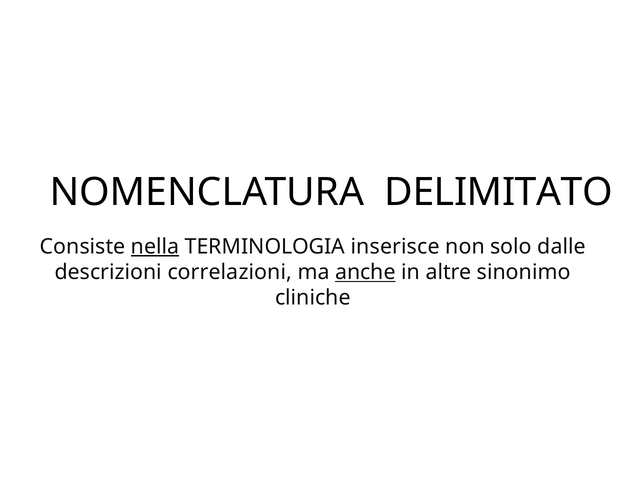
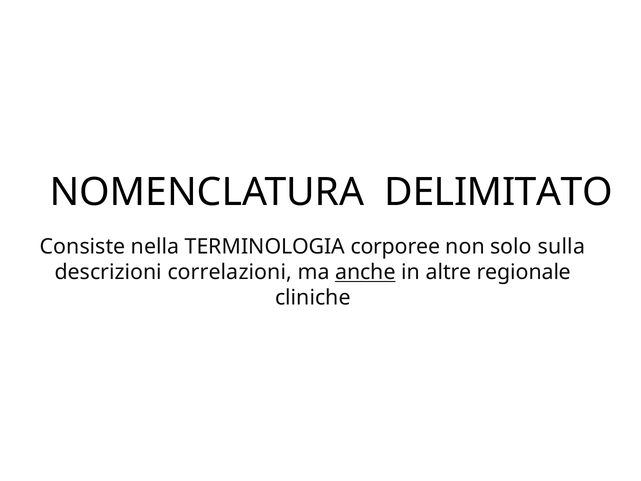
nella underline: present -> none (155, 246)
inserisce: inserisce -> corporee (395, 246)
dalle: dalle -> sulla (561, 246)
sinonimo: sinonimo -> regionale (524, 272)
